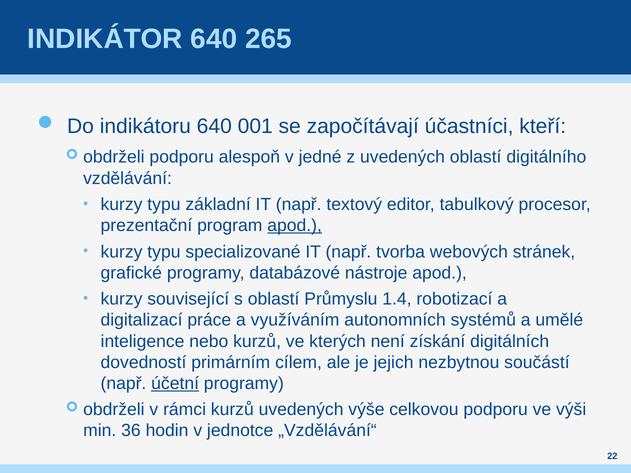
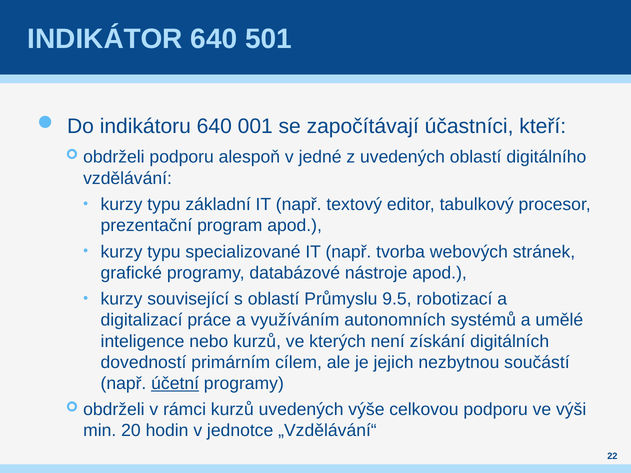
265: 265 -> 501 (268, 39)
apod underline: present -> none (295, 226)
1.4: 1.4 -> 9.5 (397, 299)
36: 36 -> 20 (131, 431)
